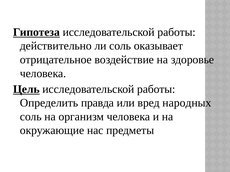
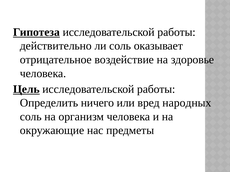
правда: правда -> ничего (97, 103)
